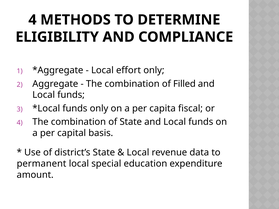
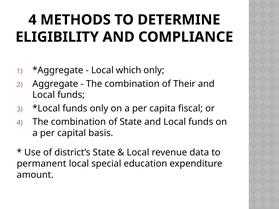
effort: effort -> which (129, 70)
Filled: Filled -> Their (184, 84)
